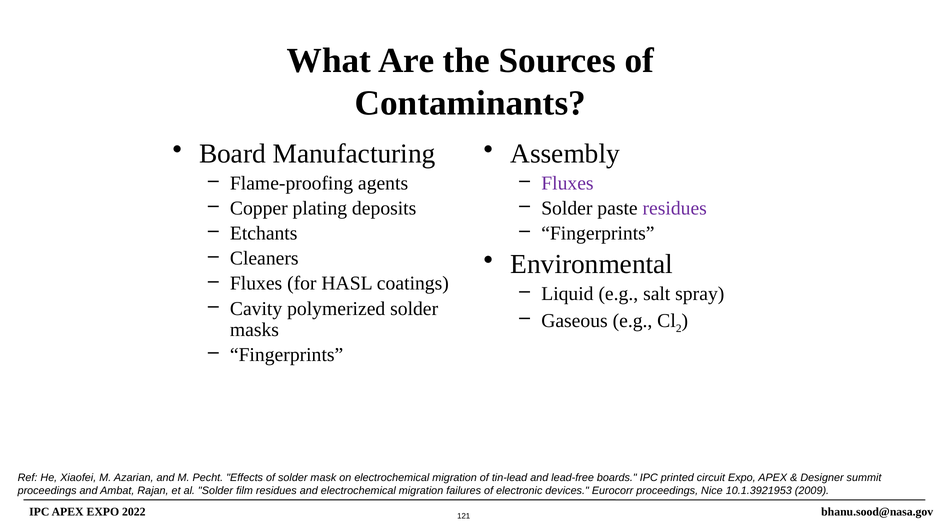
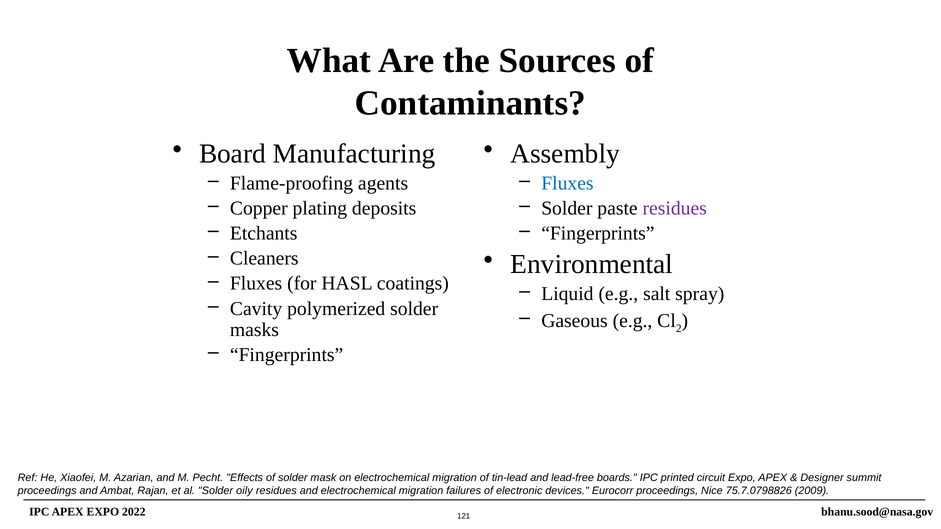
Fluxes colour: purple -> blue (567, 183)
film: film -> oily (244, 491)
10.1.3921953: 10.1.3921953 -> 75.7.0798826 (759, 491)
